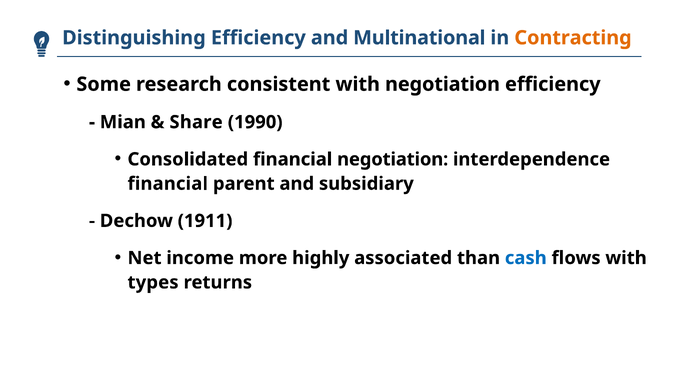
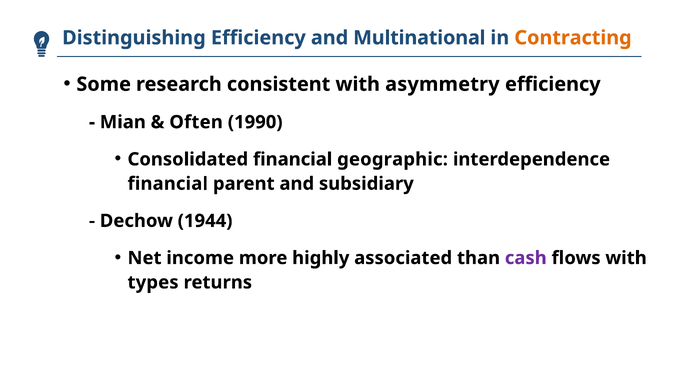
with negotiation: negotiation -> asymmetry (442, 84)
Share: Share -> Often (196, 122)
financial negotiation: negotiation -> geographic (393, 160)
1911: 1911 -> 1944 (205, 221)
cash colour: blue -> purple (526, 258)
